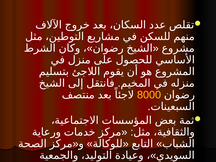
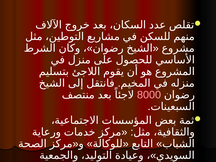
8000 colour: yellow -> pink (149, 95)
